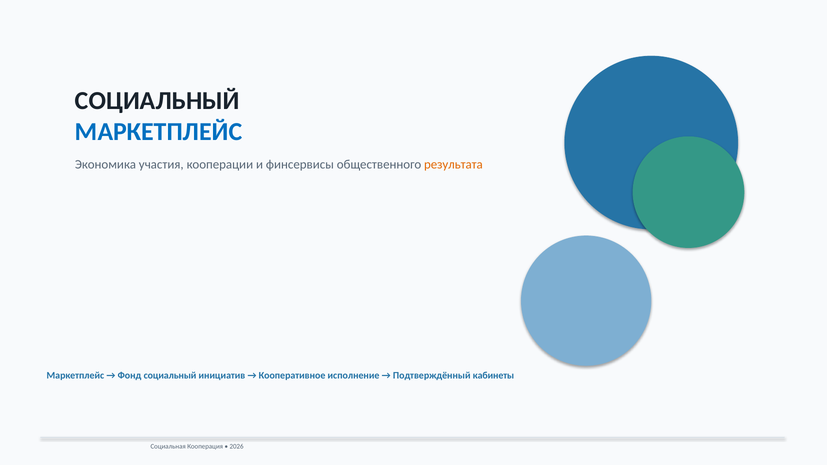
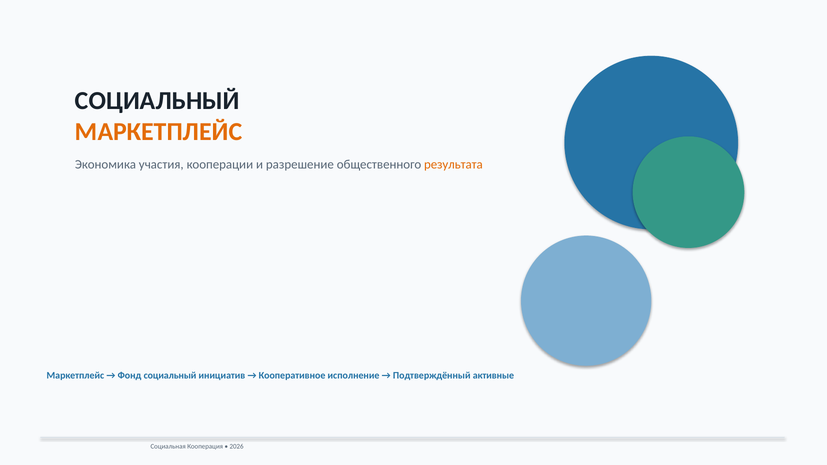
МАРКЕТПЛЕЙС colour: blue -> orange (159, 132)
финсервисы: финсервисы -> разрешение (300, 165)
кабинеты: кабинеты -> активные (493, 376)
